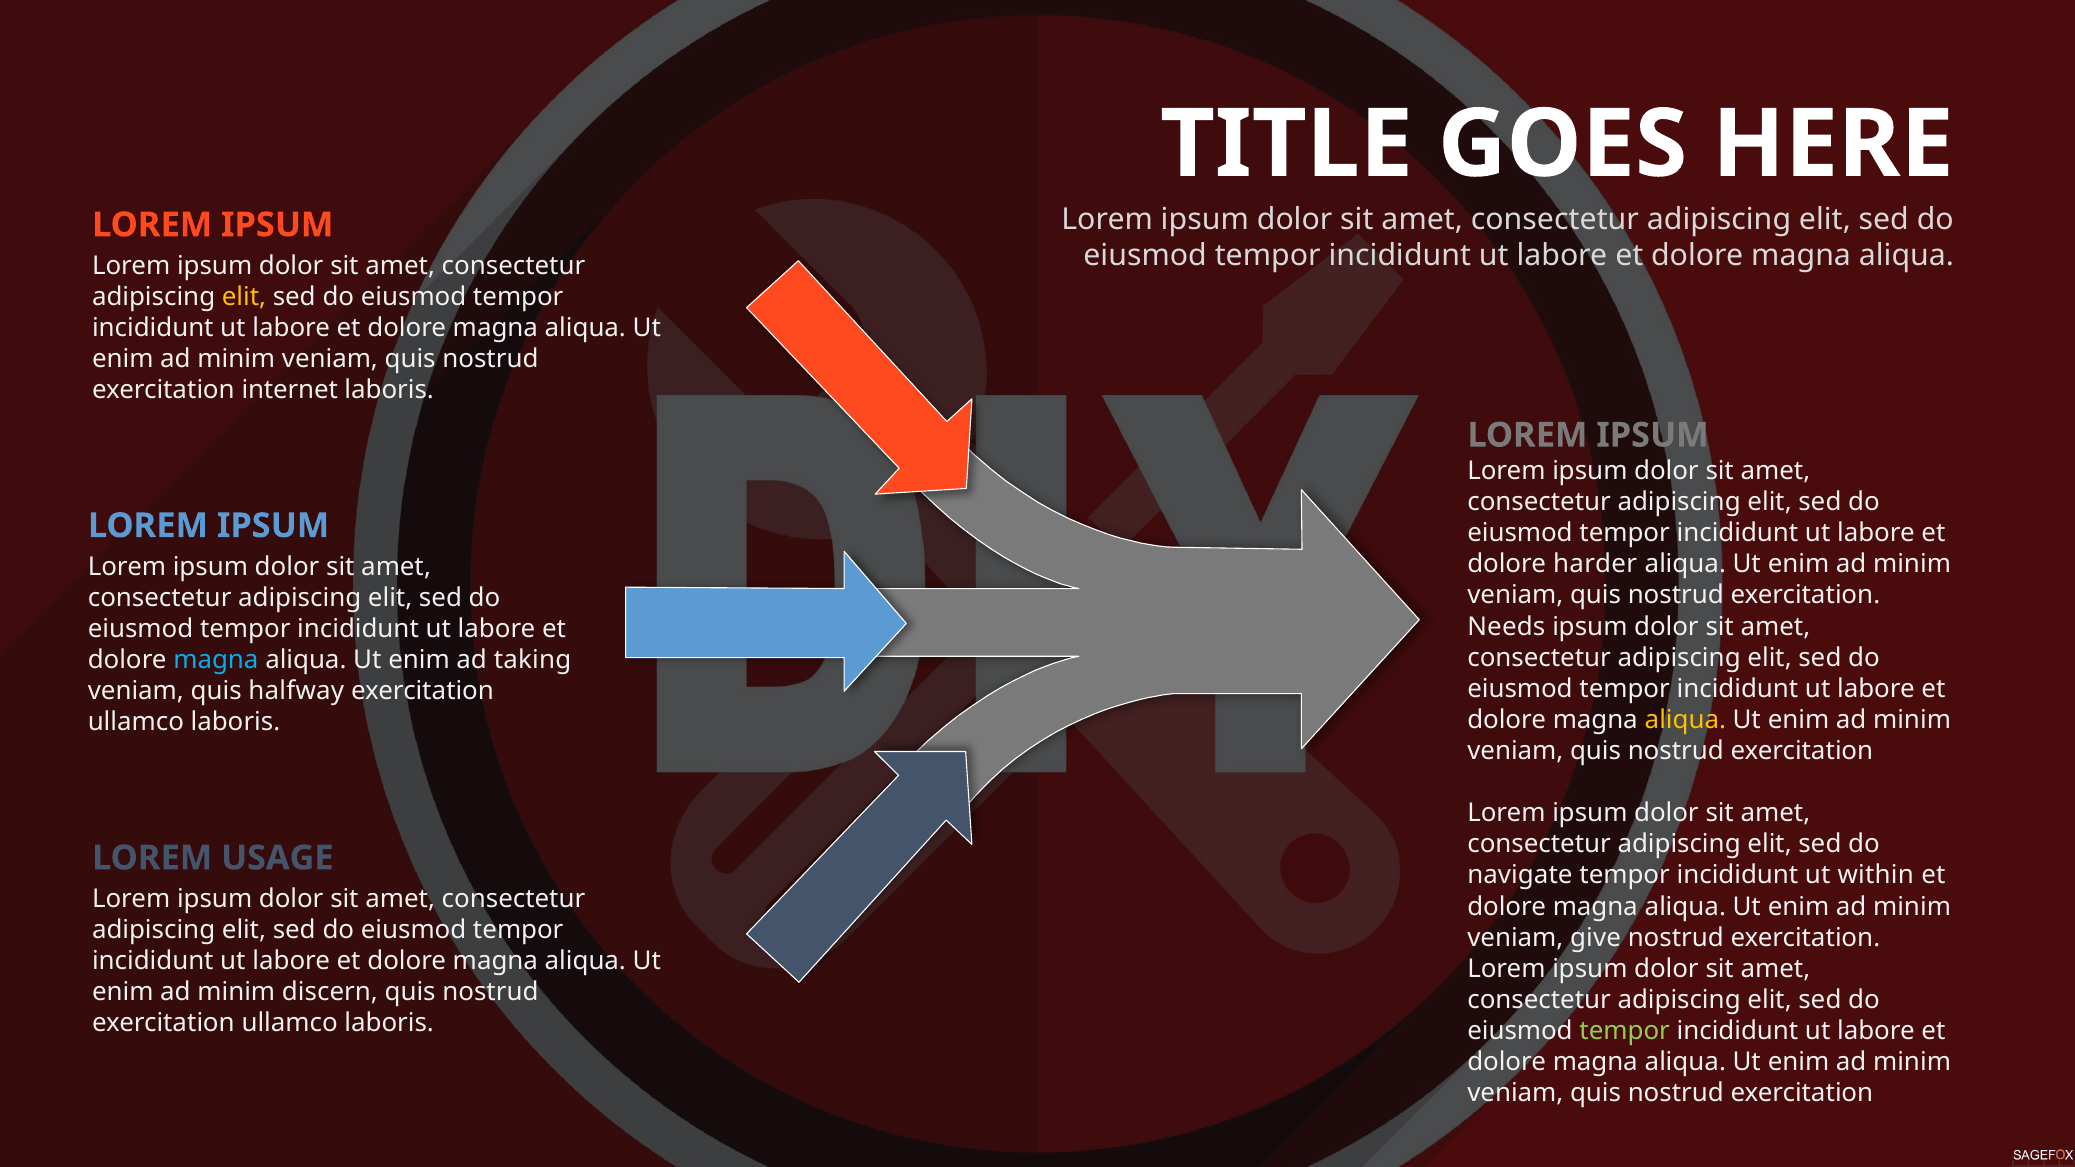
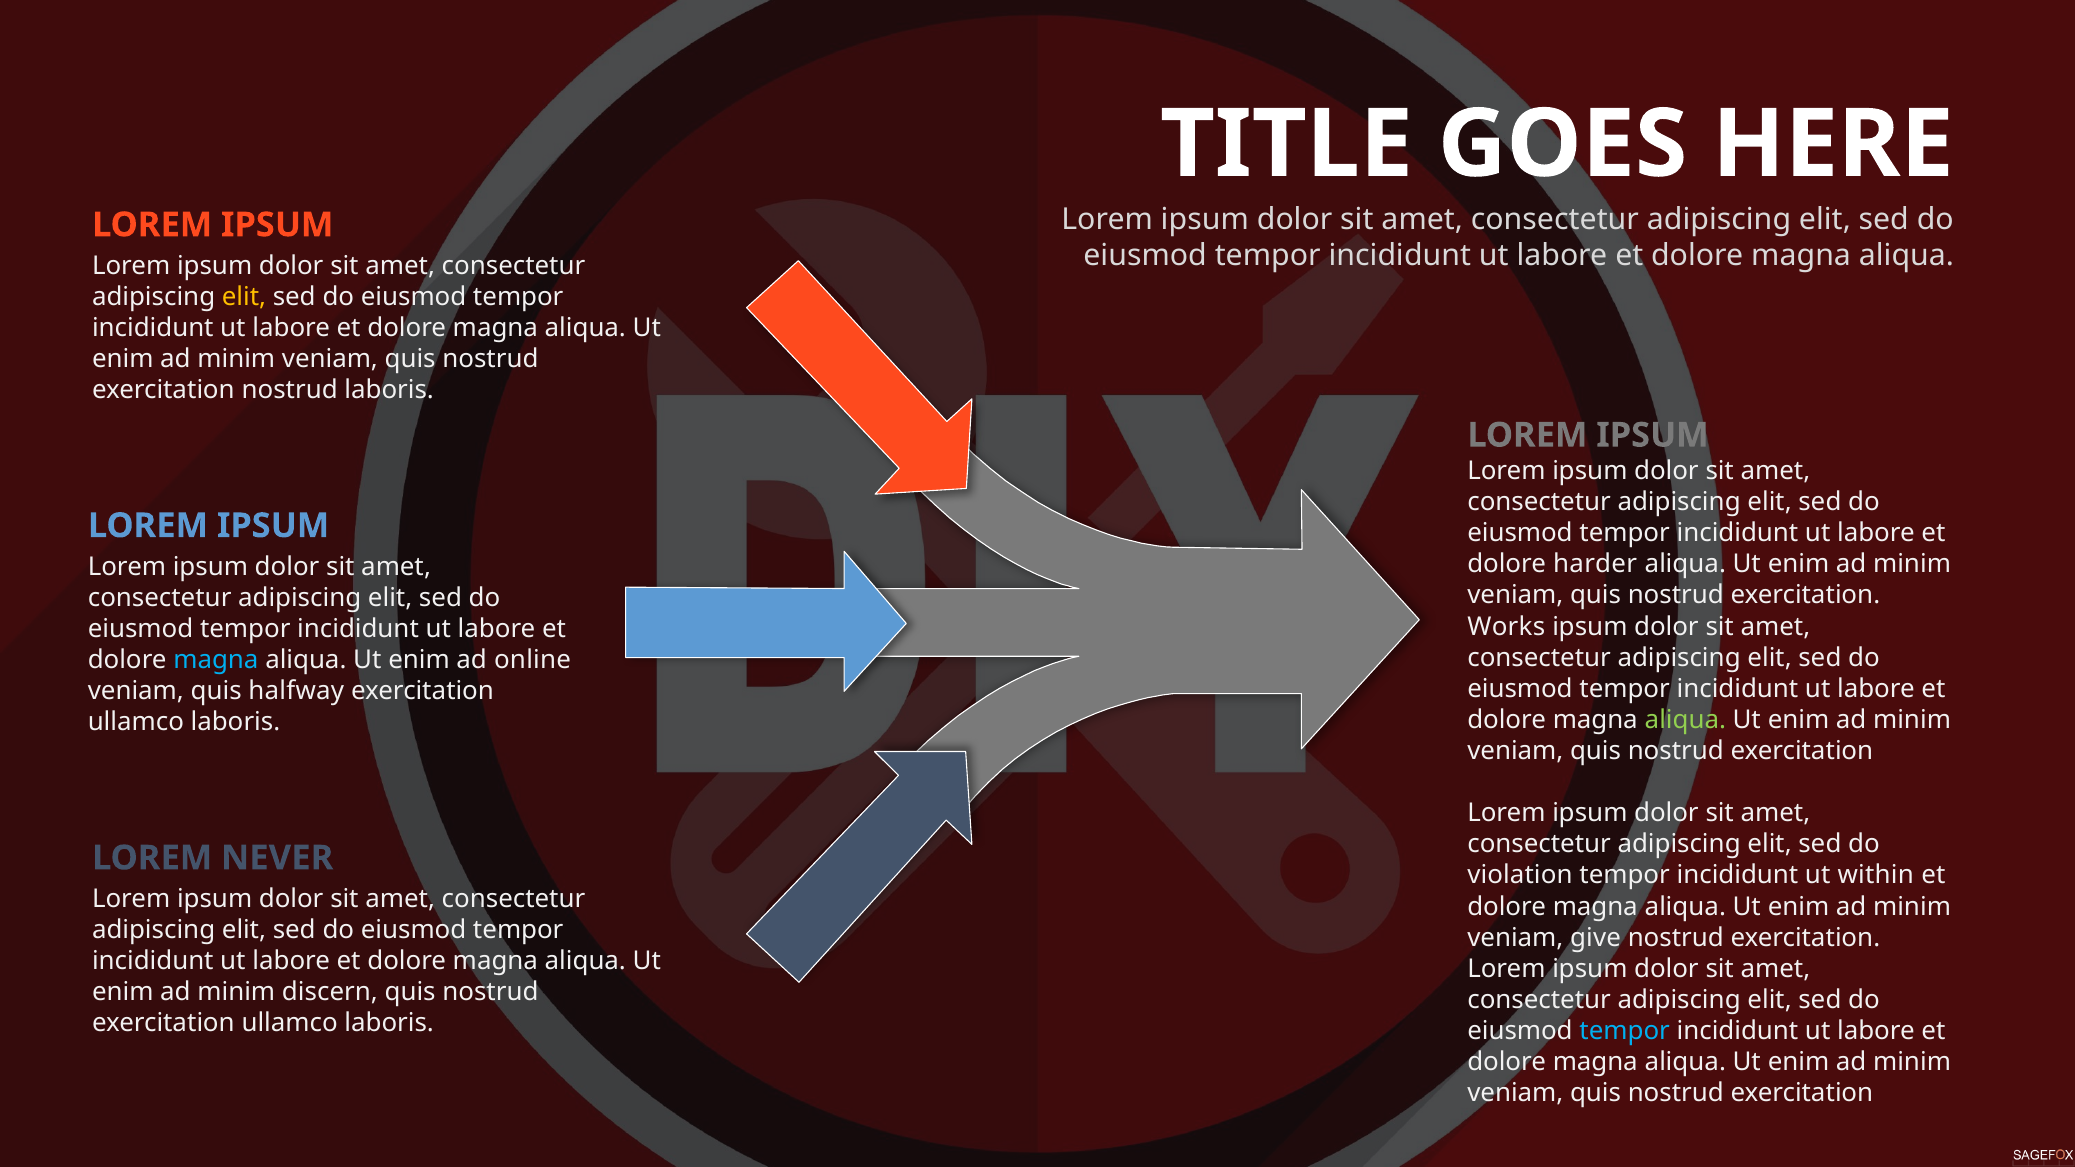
exercitation internet: internet -> nostrud (290, 390)
Needs: Needs -> Works (1506, 627)
taking: taking -> online (533, 660)
aliqua colour: yellow -> light green (1685, 720)
USAGE: USAGE -> NEVER (277, 858)
navigate: navigate -> violation (1520, 876)
tempor colour: light green -> light blue (1625, 1031)
